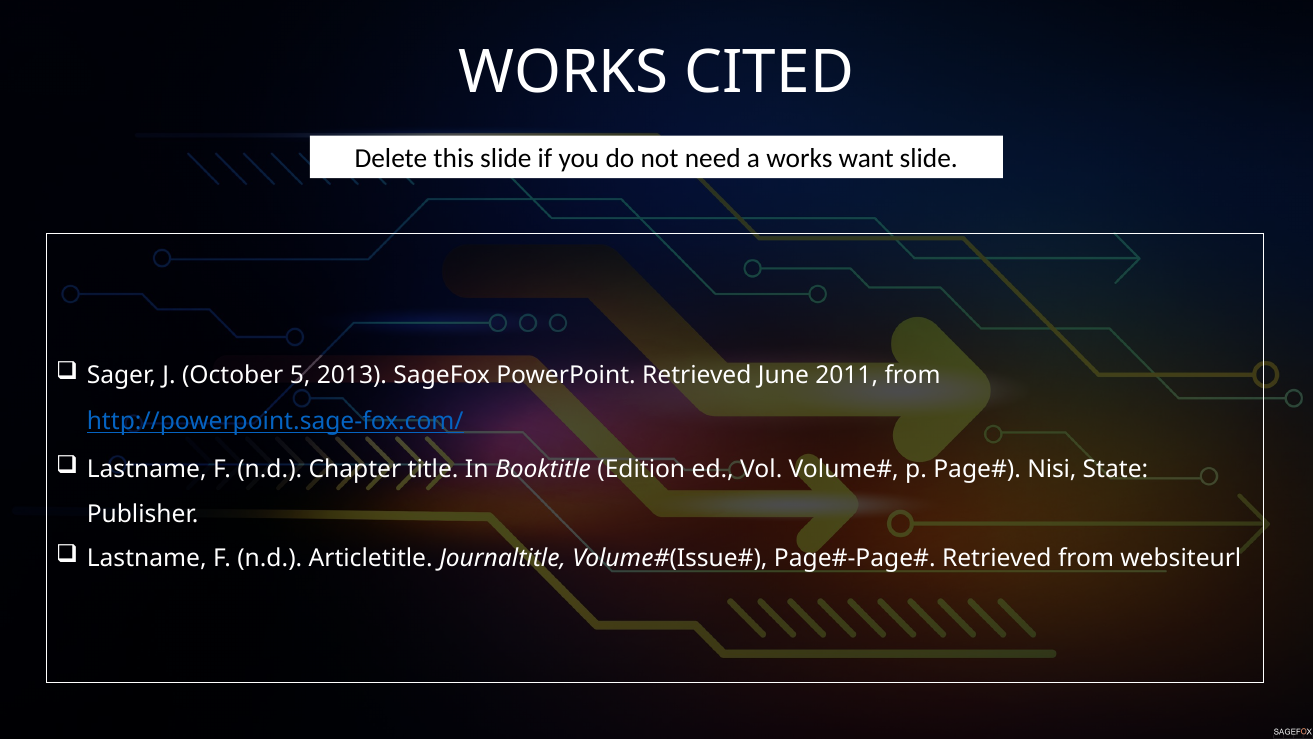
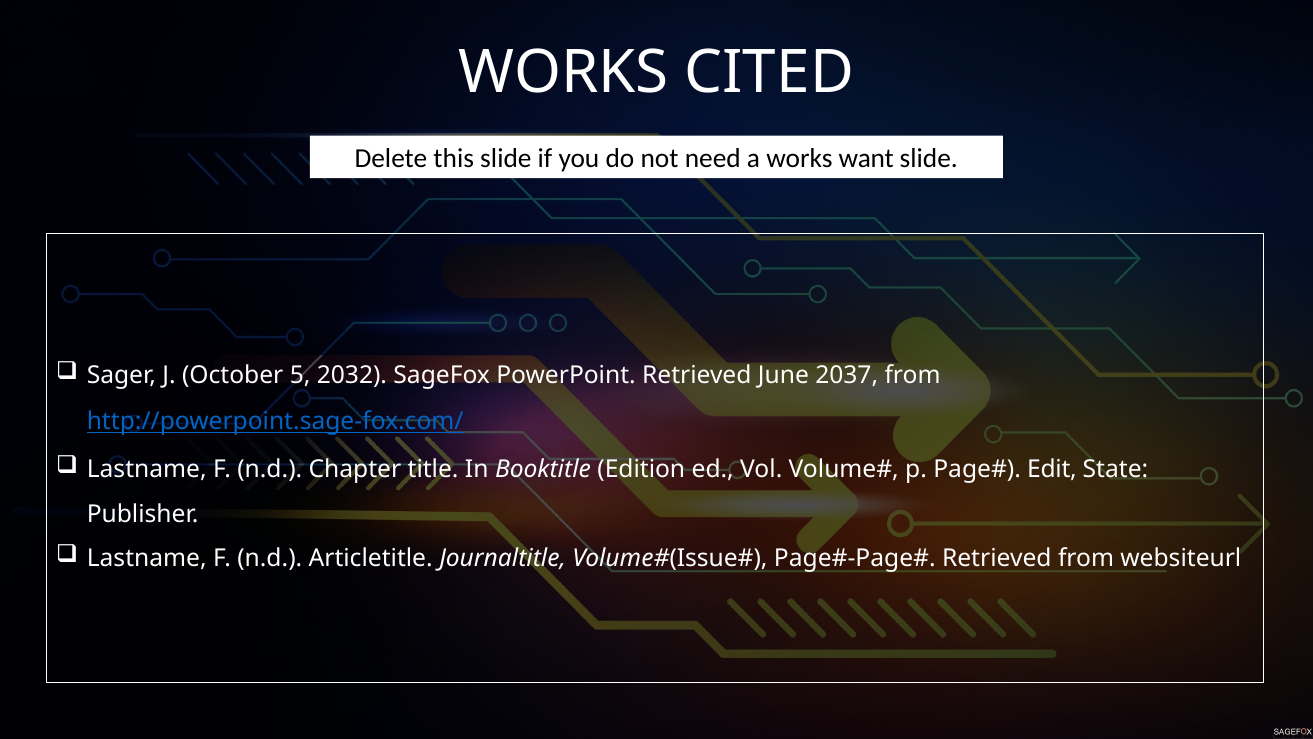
2013: 2013 -> 2032 (352, 375)
2011: 2011 -> 2037 (847, 375)
Nisi: Nisi -> Edit (1052, 469)
